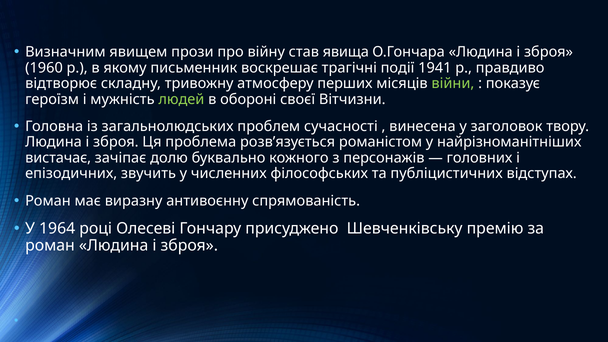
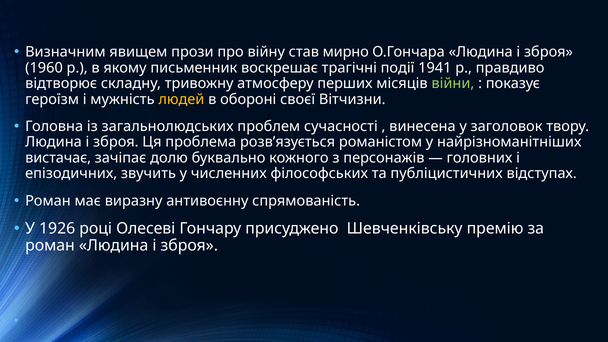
явища: явища -> мирно (346, 52)
людей colour: light green -> yellow (181, 99)
1964: 1964 -> 1926 (57, 229)
